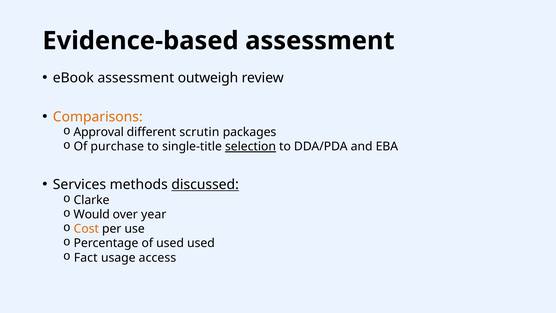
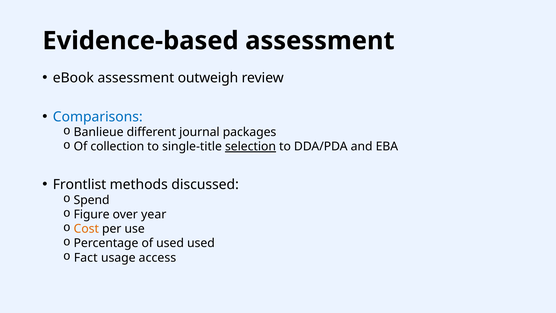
Comparisons colour: orange -> blue (98, 117)
Approval: Approval -> Banlieue (99, 132)
scrutin: scrutin -> journal (199, 132)
purchase: purchase -> collection (117, 146)
Services: Services -> Frontlist (80, 184)
discussed underline: present -> none (205, 184)
Clarke: Clarke -> Spend (92, 200)
Would: Would -> Figure (92, 214)
